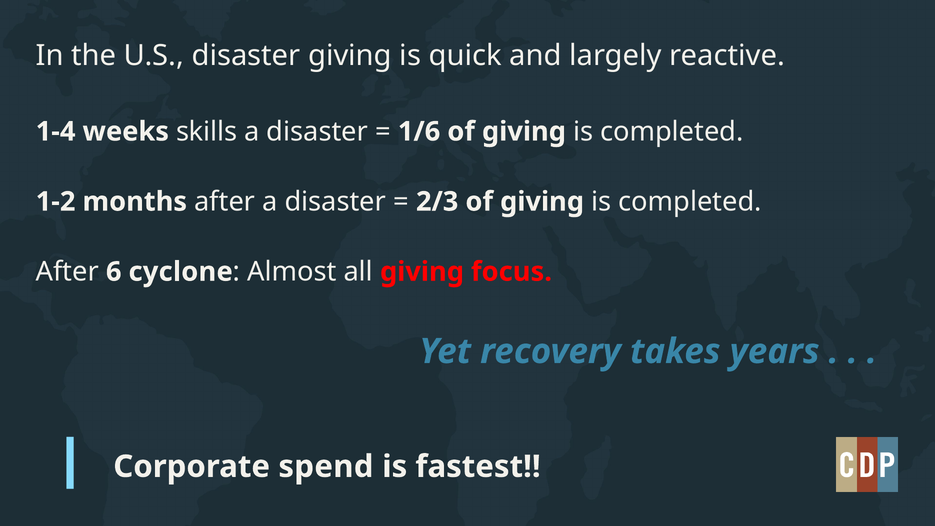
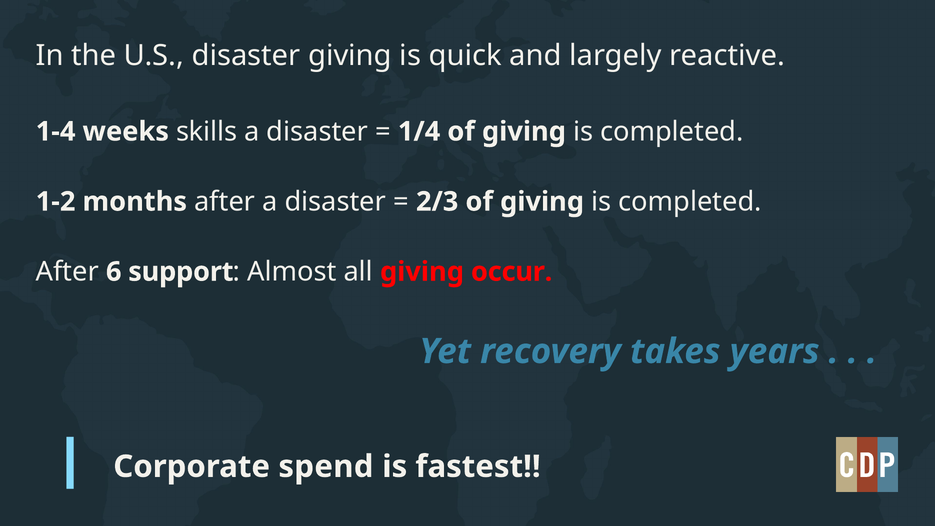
1/6: 1/6 -> 1/4 (419, 132)
cyclone: cyclone -> support (181, 272)
focus: focus -> occur (512, 272)
